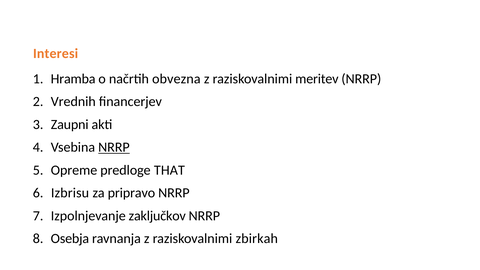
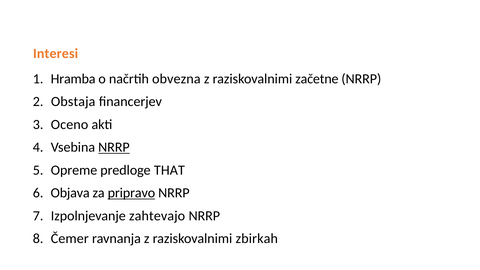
meritev: meritev -> začetne (317, 79)
Vrednih: Vrednih -> Obstaja (73, 102)
Zaupni: Zaupni -> Oceno (70, 125)
Izbrisu: Izbrisu -> Objava (70, 193)
pripravo underline: none -> present (131, 193)
zaključkov: zaključkov -> zahtevajo (157, 216)
Osebja: Osebja -> Čemer (70, 239)
